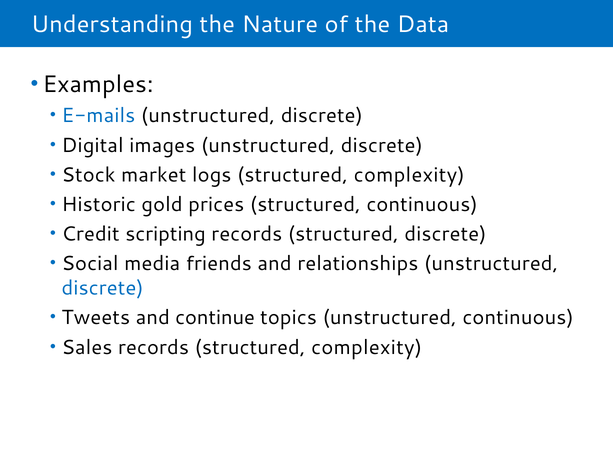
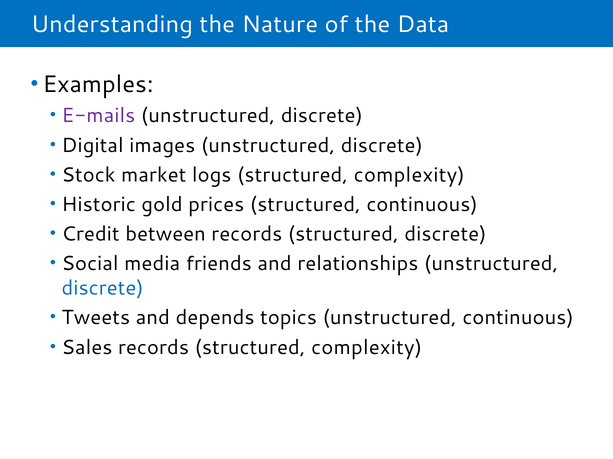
E-mails colour: blue -> purple (98, 116)
scripting: scripting -> between (166, 234)
continue: continue -> depends (215, 318)
